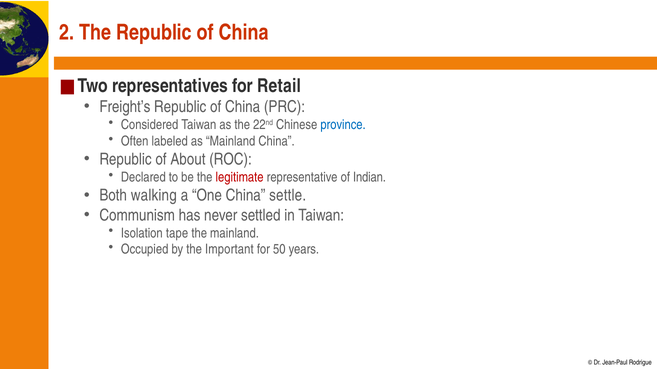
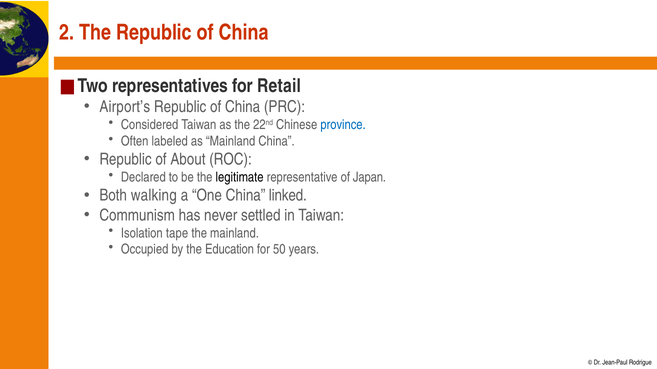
Freight’s: Freight’s -> Airport’s (125, 107)
legitimate colour: red -> black (240, 178)
Indian: Indian -> Japan (369, 178)
settle: settle -> linked (288, 196)
Important: Important -> Education (230, 250)
